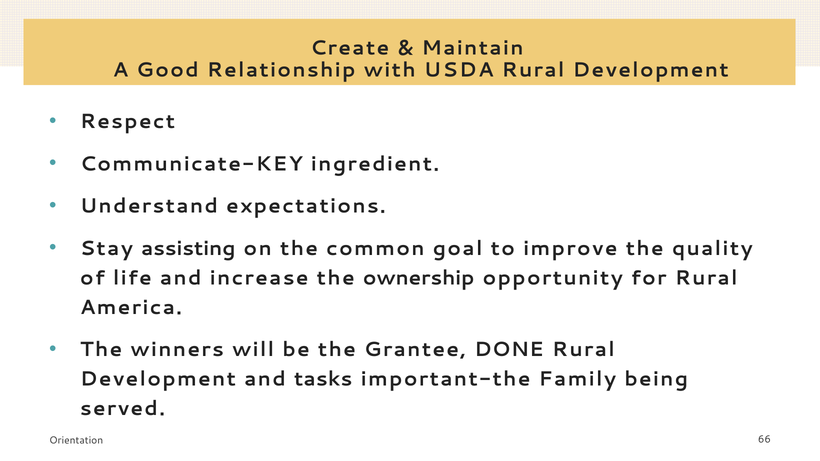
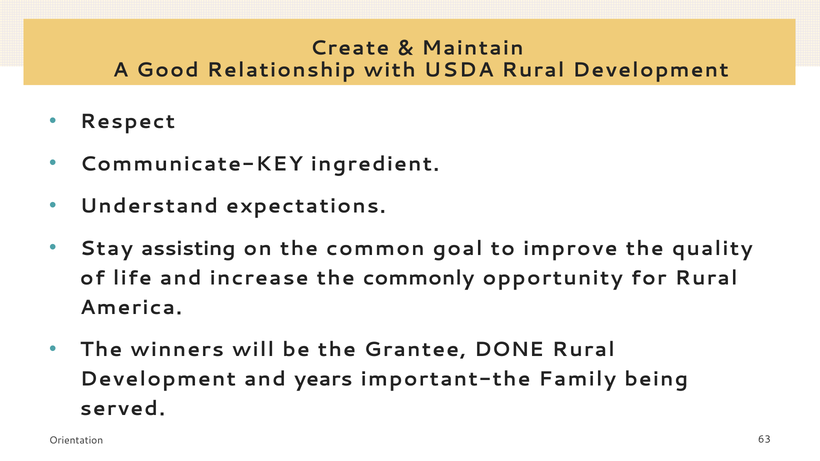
ownership: ownership -> commonly (419, 278)
tasks: tasks -> years (323, 379)
66: 66 -> 63 (764, 439)
